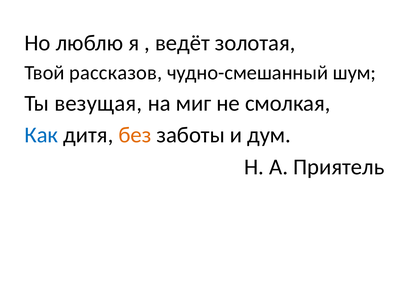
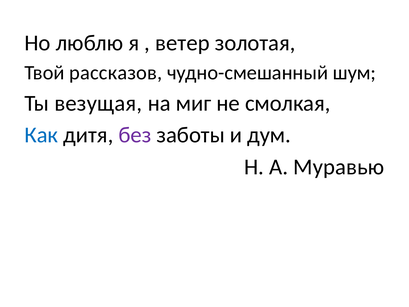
ведёт: ведёт -> ветер (182, 43)
без colour: orange -> purple (135, 135)
Приятель: Приятель -> Муравью (339, 167)
